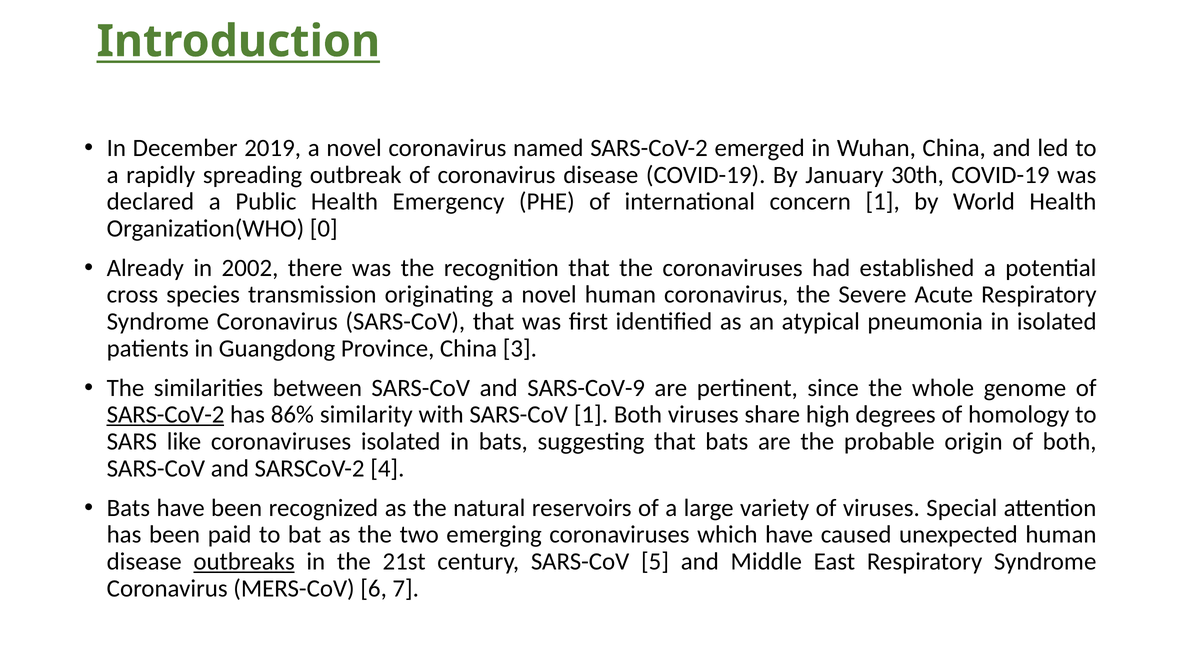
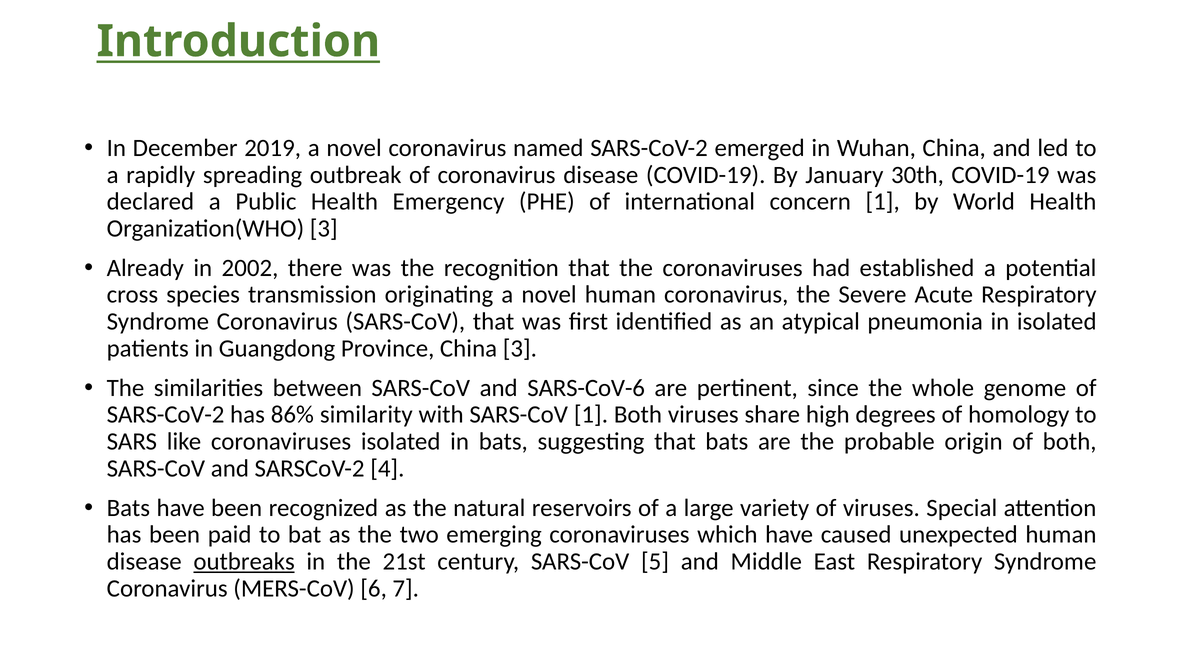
Organization(WHO 0: 0 -> 3 (324, 229)
SARS-CoV-9: SARS-CoV-9 -> SARS-CoV-6 (586, 388)
SARS-CoV-2 underline: present -> none (166, 415)
